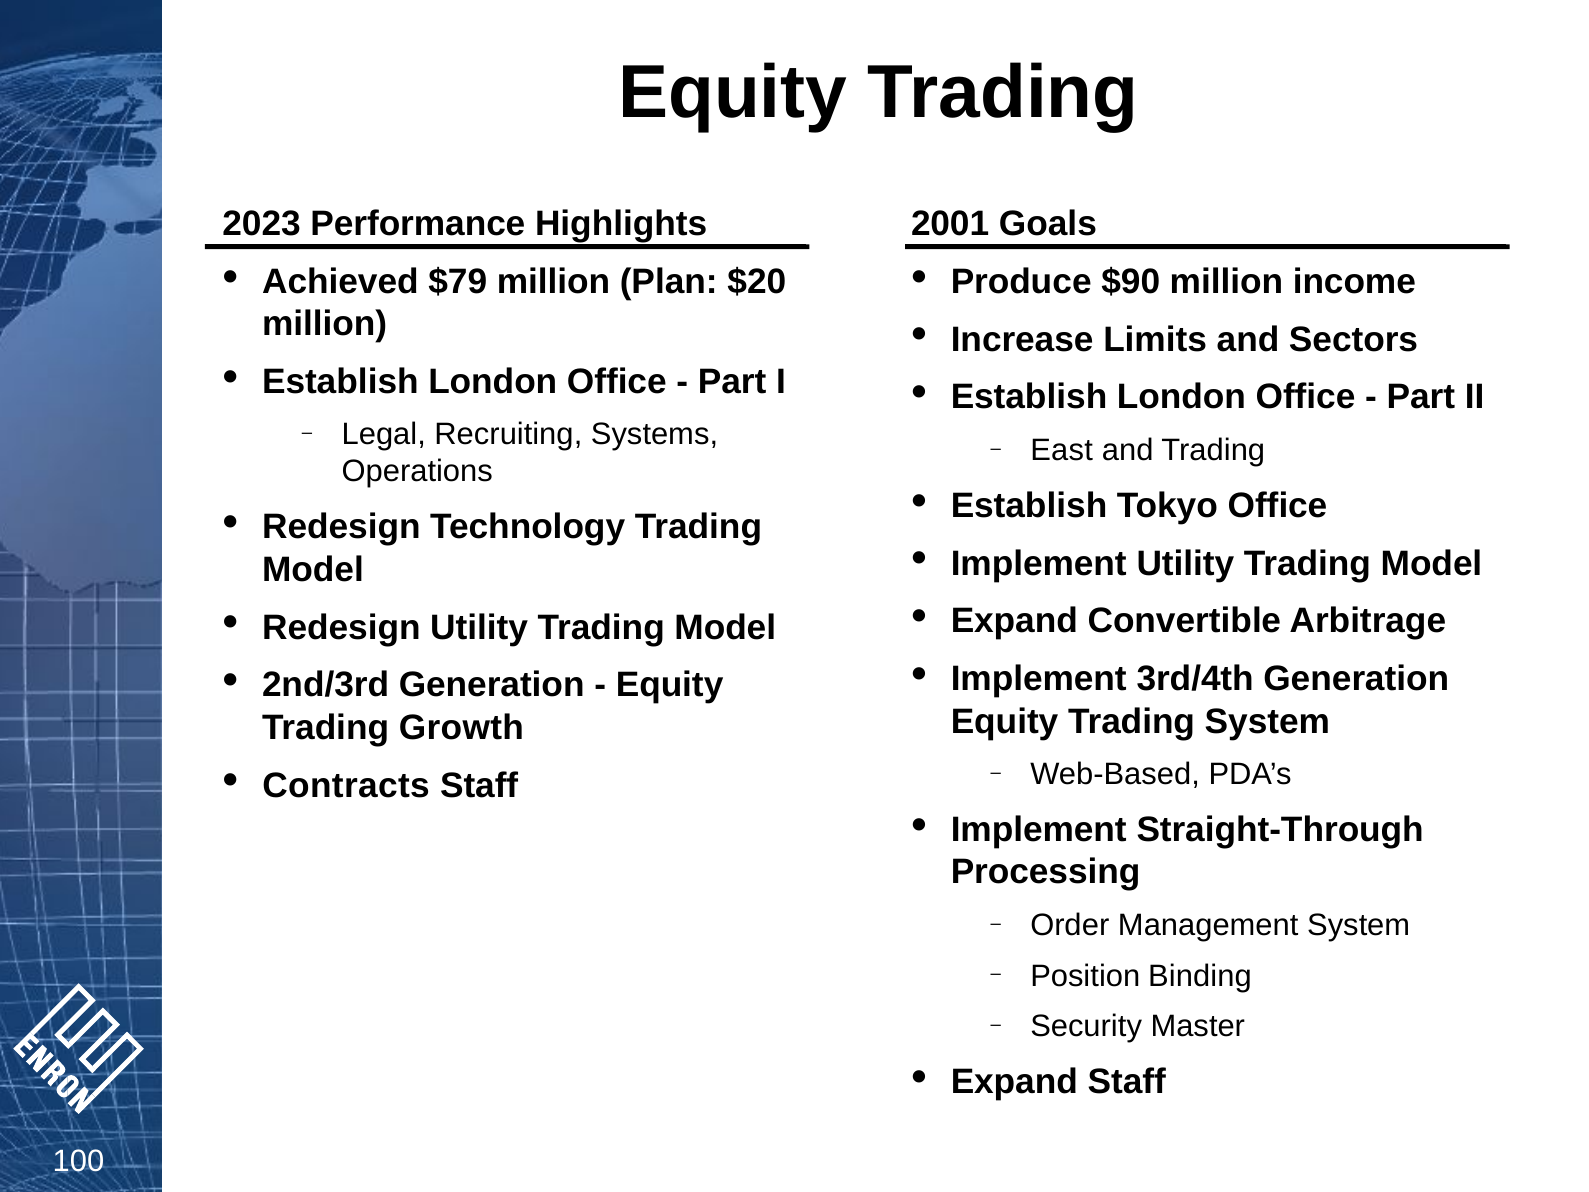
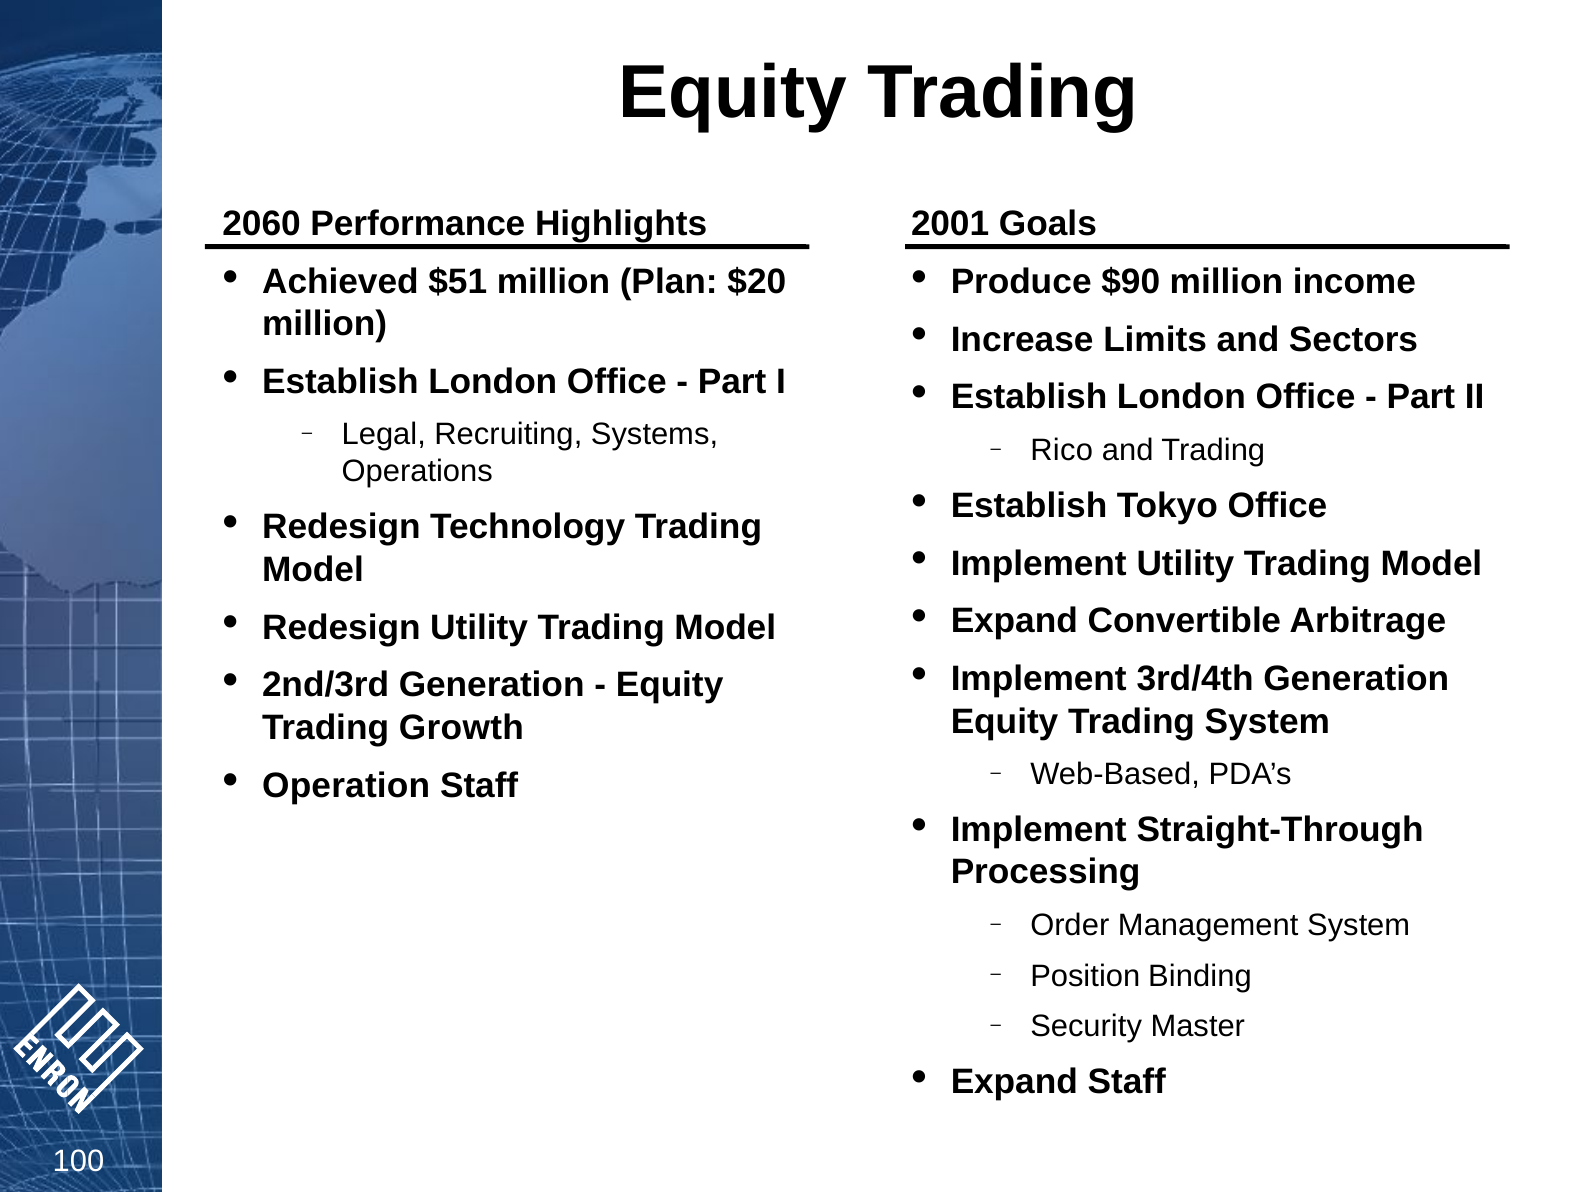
2023: 2023 -> 2060 (262, 224)
$79: $79 -> $51 (458, 282)
East: East -> Rico (1062, 450)
Contracts: Contracts -> Operation (346, 785)
